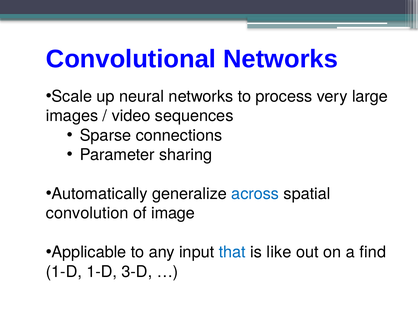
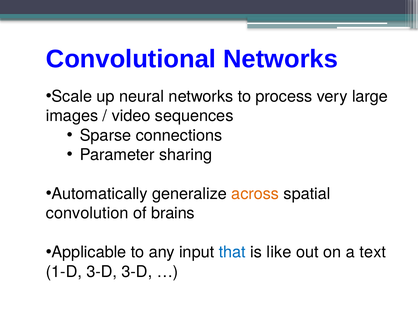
across colour: blue -> orange (255, 194)
image: image -> brains (173, 214)
find: find -> text (373, 253)
1-D 1-D: 1-D -> 3-D (102, 272)
